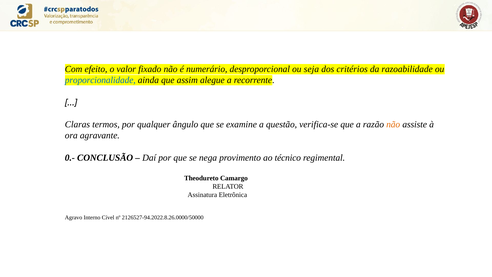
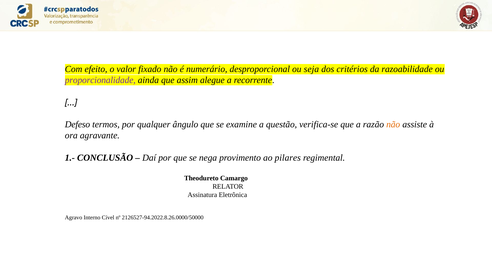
proporcionalidade colour: blue -> purple (100, 80)
Claras: Claras -> Defeso (77, 124)
0.-: 0.- -> 1.- (70, 158)
técnico: técnico -> pilares (288, 158)
